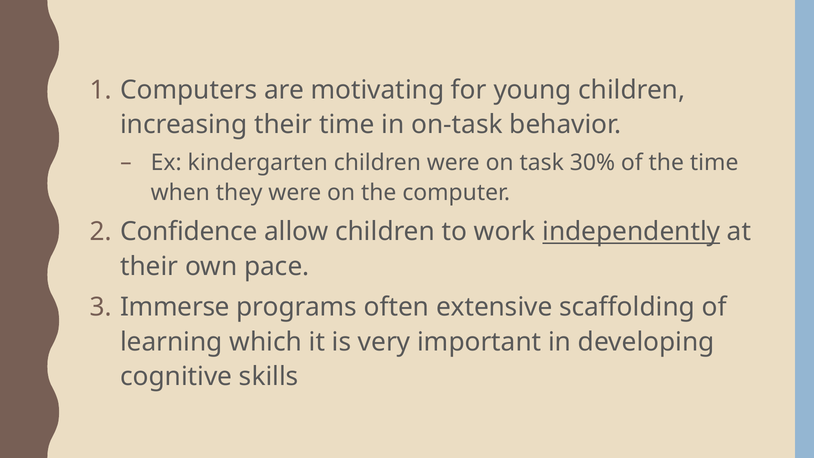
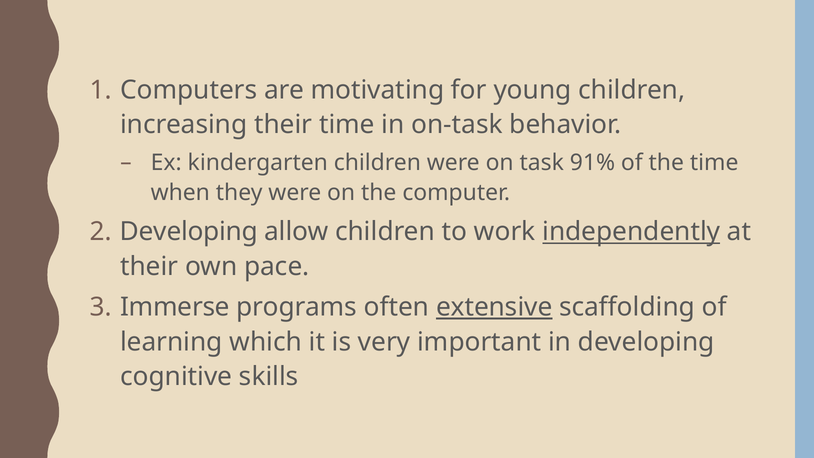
30%: 30% -> 91% (592, 163)
Confidence: Confidence -> Developing (189, 232)
extensive underline: none -> present (494, 307)
